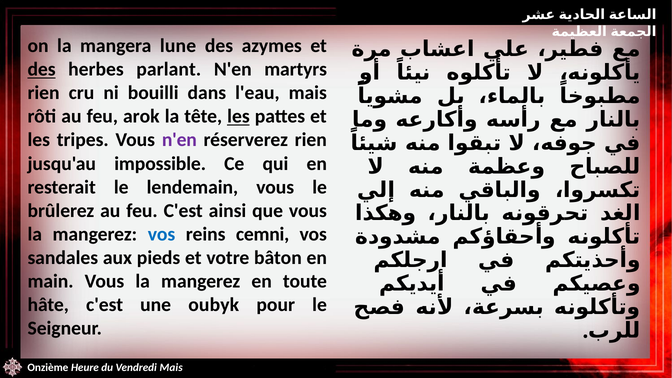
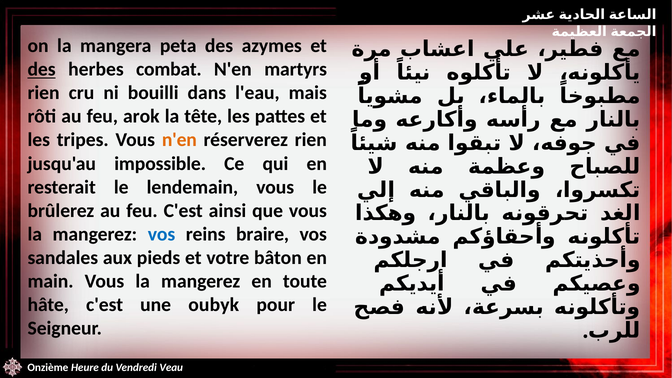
lune: lune -> peta (178, 46)
parlant: parlant -> combat (169, 69)
les underline: present -> none (238, 116)
n'en colour: purple -> orange (179, 140)
cemni: cemni -> braire (263, 234)
Vendredi Mais: Mais -> Veau (171, 368)
